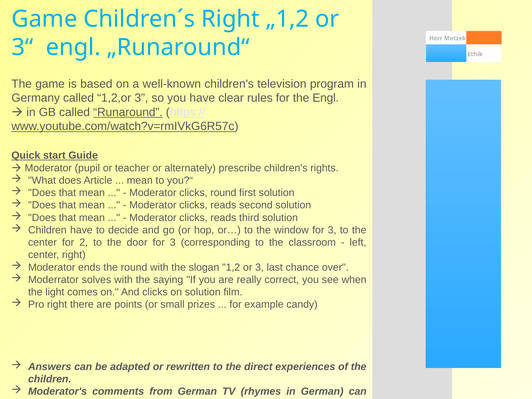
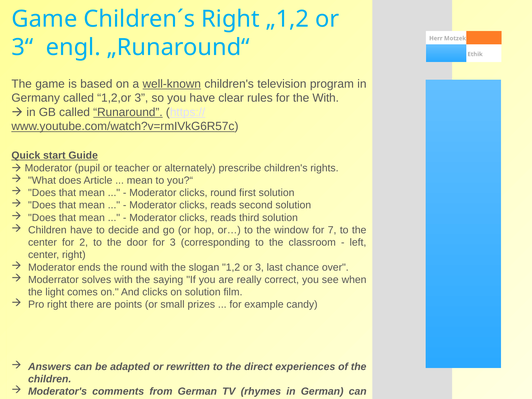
well-known underline: none -> present (172, 84)
the Engl: Engl -> With (326, 98)
window for 3: 3 -> 7 (332, 230)
